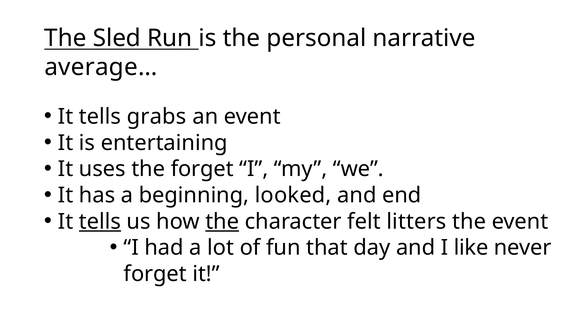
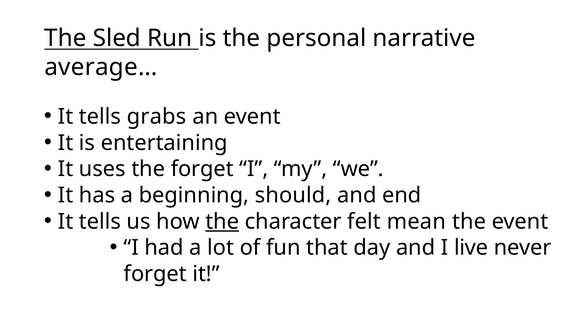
looked: looked -> should (293, 195)
tells underline: present -> none (100, 221)
litters: litters -> mean (416, 221)
like: like -> live (471, 248)
